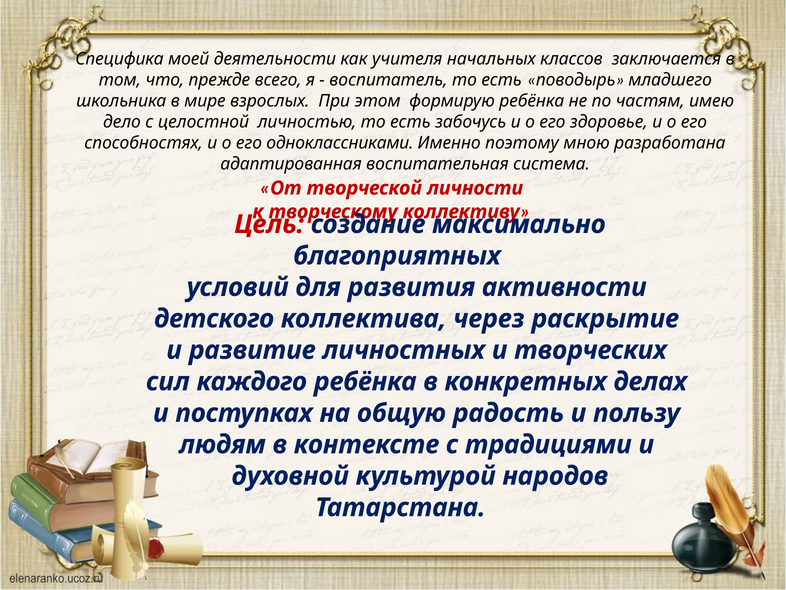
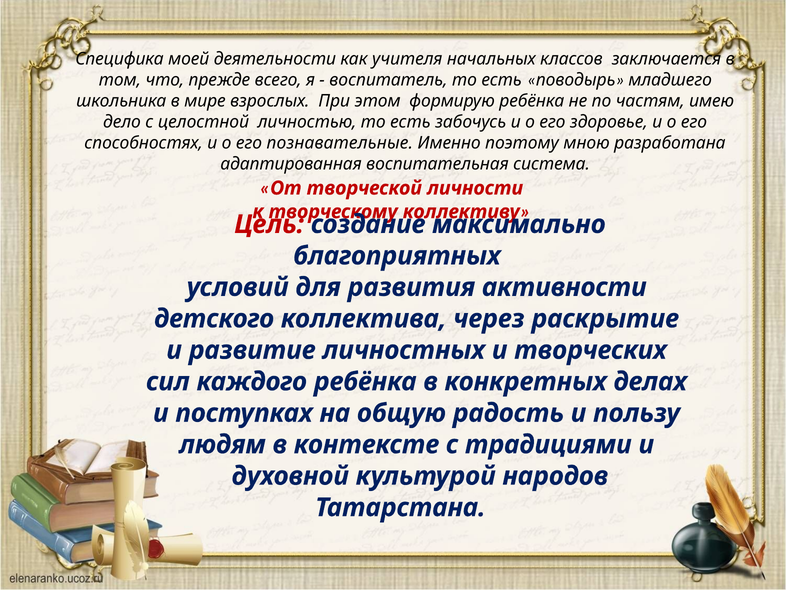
одноклассниками: одноклассниками -> познавательные (340, 143)
